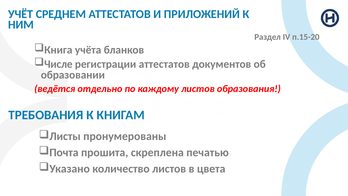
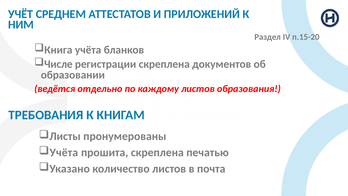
регистрации аттестатов: аттестатов -> скреплена (164, 64)
Почта: Почта -> Учёта (64, 152)
цвета: цвета -> почта (211, 169)
